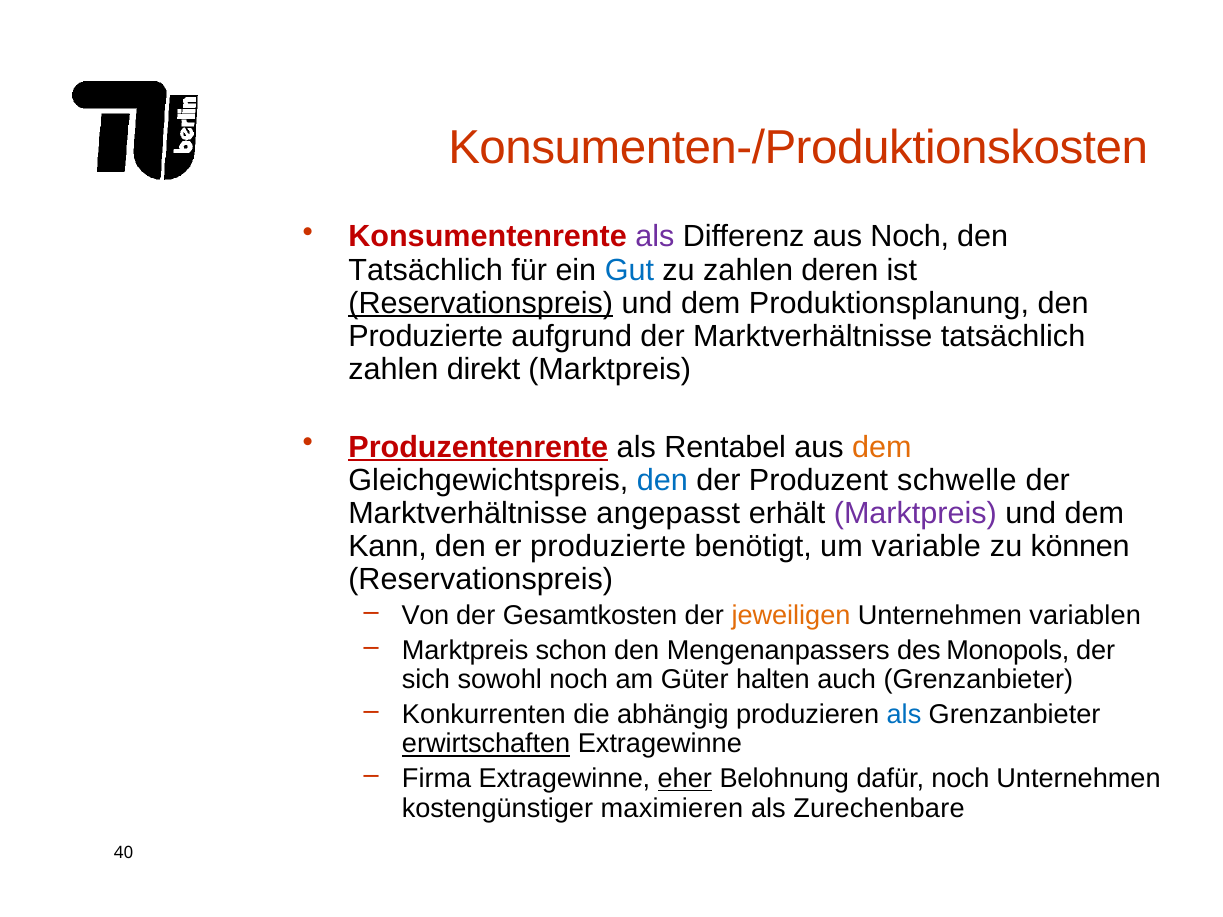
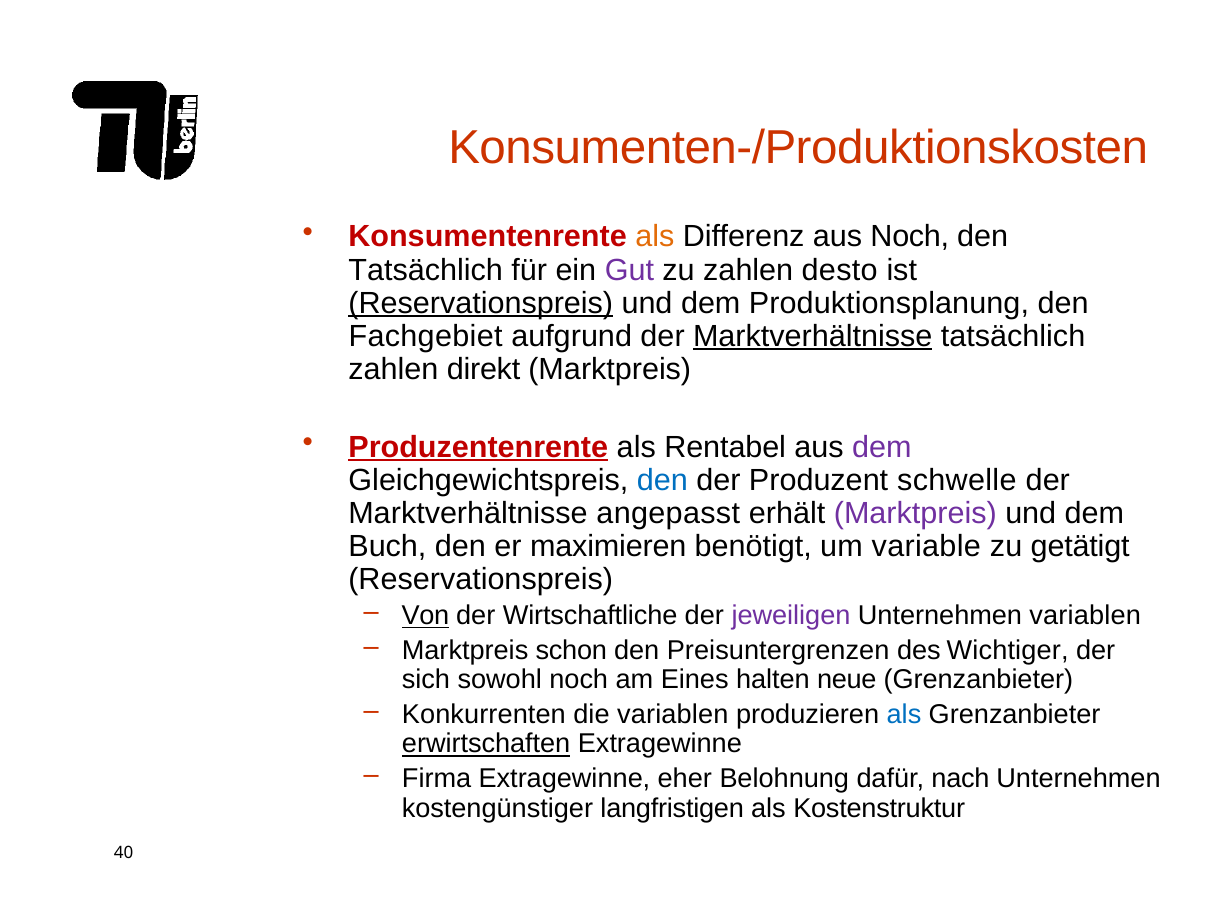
als colour: purple -> orange (655, 237)
Gut colour: blue -> purple (629, 270)
deren: deren -> desto (840, 270)
Produzierte: Produzierte -> Fachgebiet (426, 336)
Marktverhältnisse underline: none -> present (813, 336)
dem colour: orange -> purple (882, 447)
Kann: Kann -> Buch (387, 546)
er produzierte: produzierte -> maximieren (608, 546)
können: können -> getätigt (1080, 546)
Von underline: none -> present (425, 616)
Gesamtkosten: Gesamtkosten -> Wirtschaftliche (590, 616)
jeweiligen colour: orange -> purple (791, 616)
Mengenanpassers: Mengenanpassers -> Preisuntergrenzen (778, 651)
Monopols: Monopols -> Wichtiger (1008, 651)
Güter: Güter -> Eines (695, 680)
auch: auch -> neue (847, 680)
die abhängig: abhängig -> variablen (673, 715)
eher underline: present -> none (685, 779)
dafür noch: noch -> nach (960, 779)
maximieren: maximieren -> langfristigen (672, 808)
Zurechenbare: Zurechenbare -> Kostenstruktur (879, 808)
